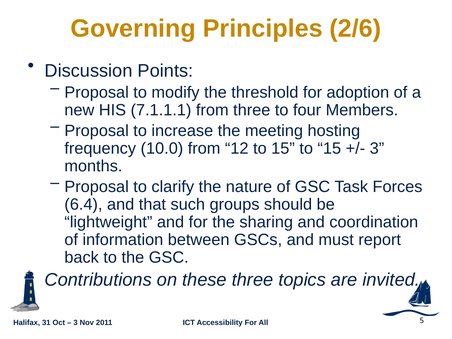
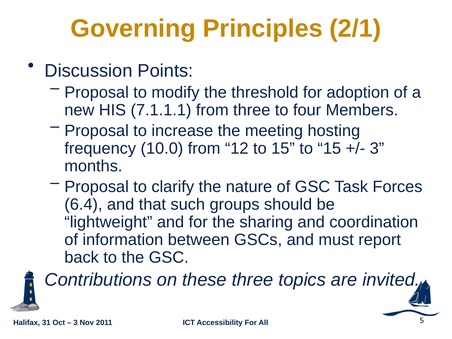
2/6: 2/6 -> 2/1 (355, 29)
